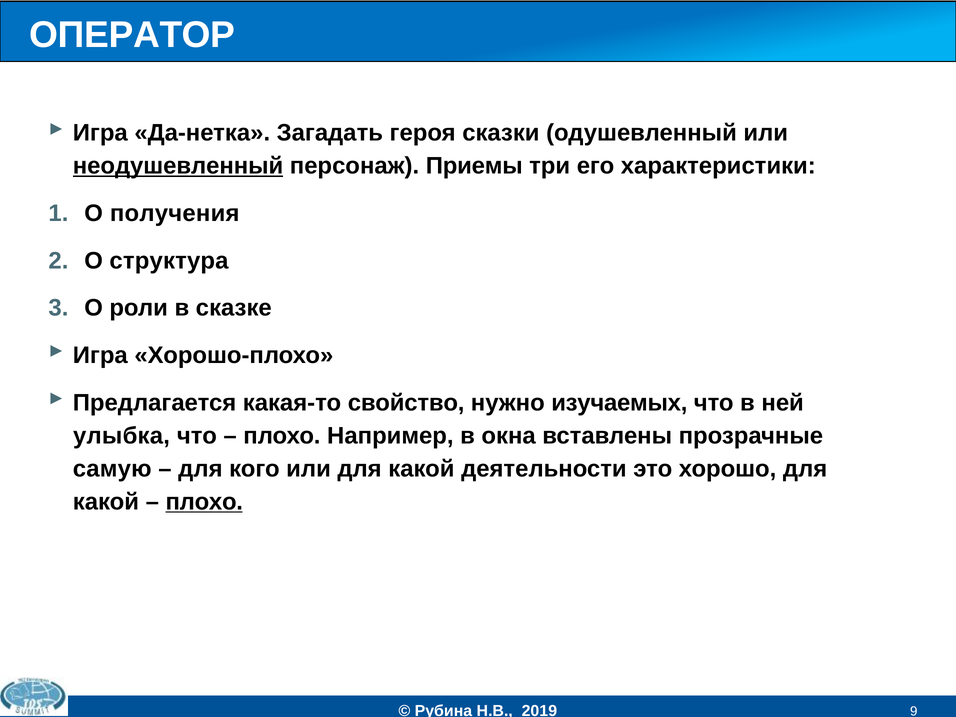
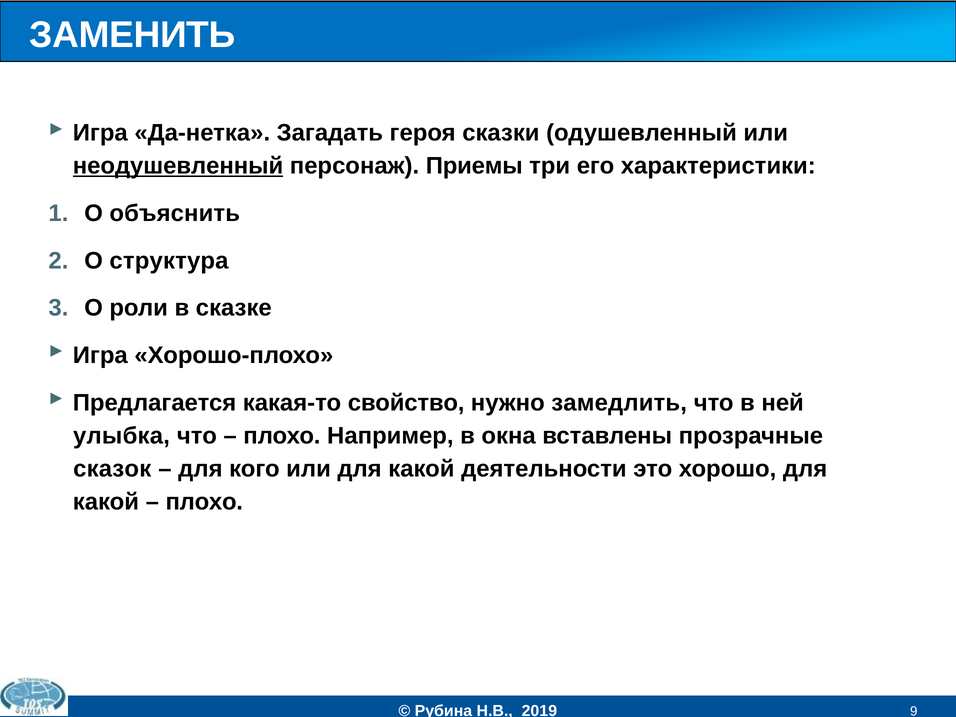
ОПЕРАТОР: ОПЕРАТОР -> ЗАМЕНИТЬ (132, 35)
получения: получения -> объяснить (175, 213)
изучаемых: изучаемых -> замедлить (619, 403)
самую: самую -> сказок (112, 469)
плохо underline: present -> none (204, 502)
